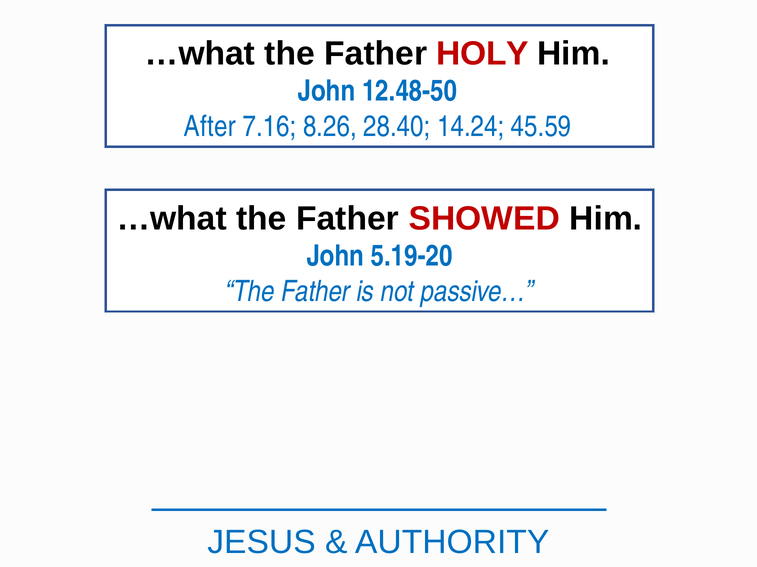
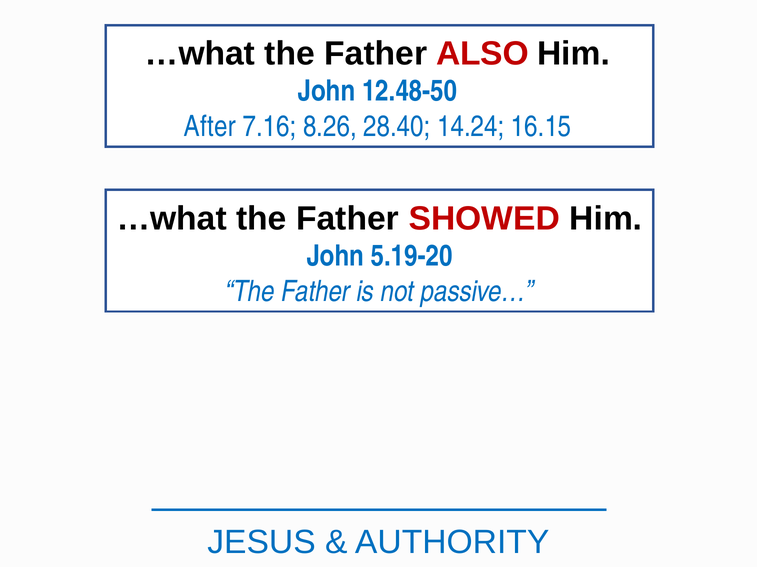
HOLY: HOLY -> ALSO (482, 54)
45.59: 45.59 -> 16.15 (541, 127)
